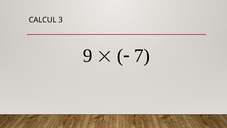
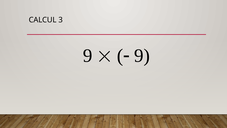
7: 7 -> 9 (142, 56)
